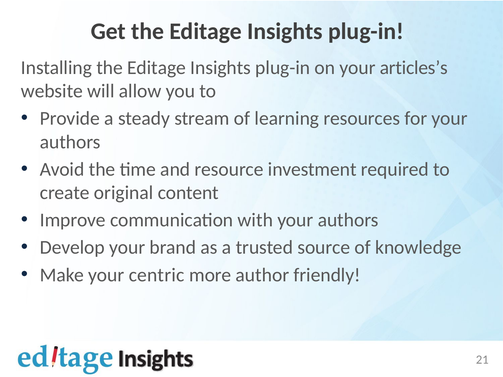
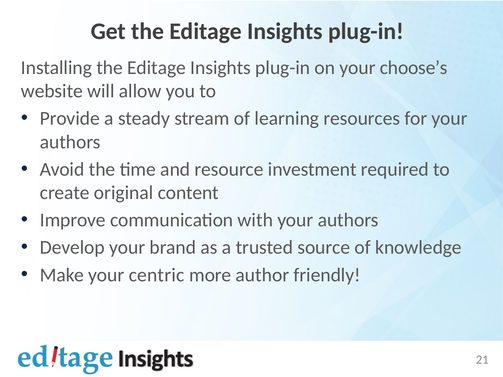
articles’s: articles’s -> choose’s (414, 68)
